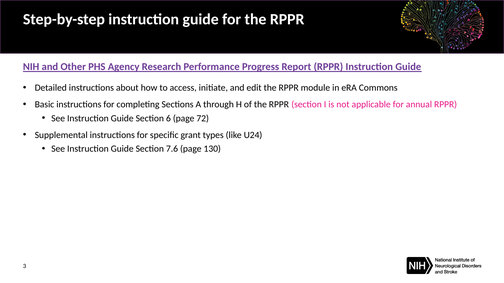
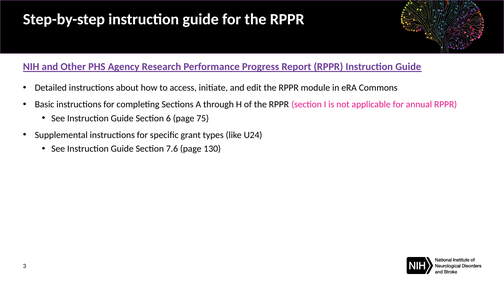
72: 72 -> 75 (203, 119)
